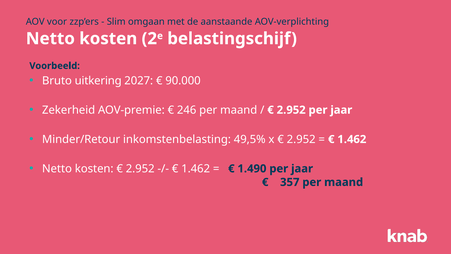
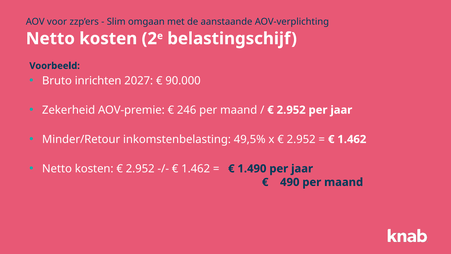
uitkering: uitkering -> inrichten (98, 81)
357: 357 -> 490 (290, 182)
